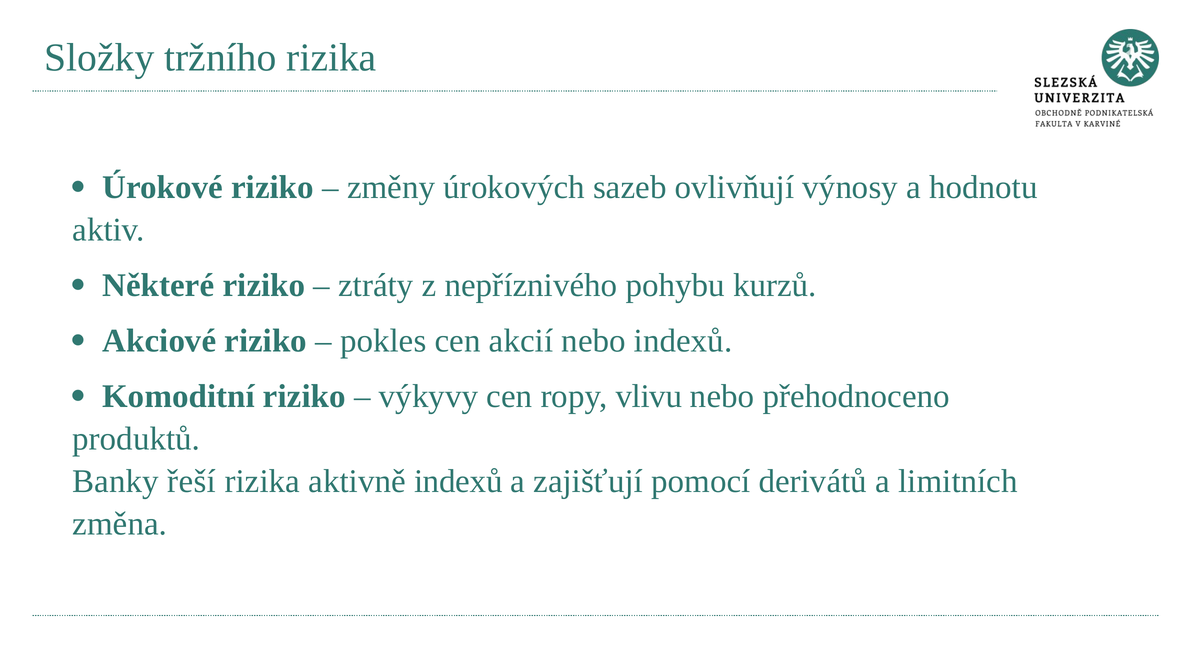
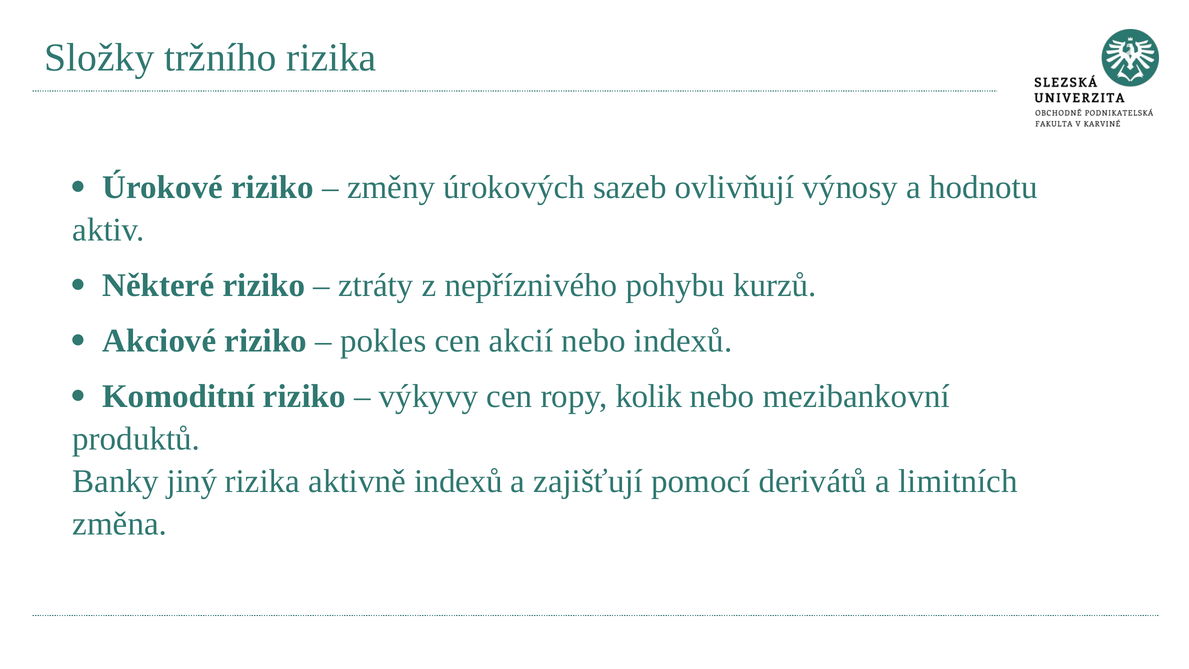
vlivu: vlivu -> kolik (649, 396)
přehodnoceno: přehodnoceno -> mezibankovní (856, 396)
řeší: řeší -> jiný (192, 481)
